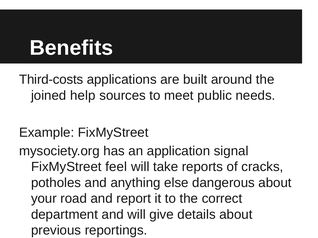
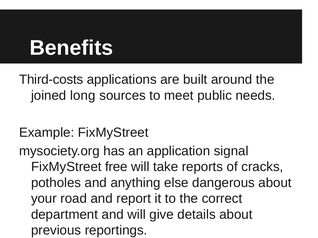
help: help -> long (83, 96)
feel: feel -> free (116, 167)
